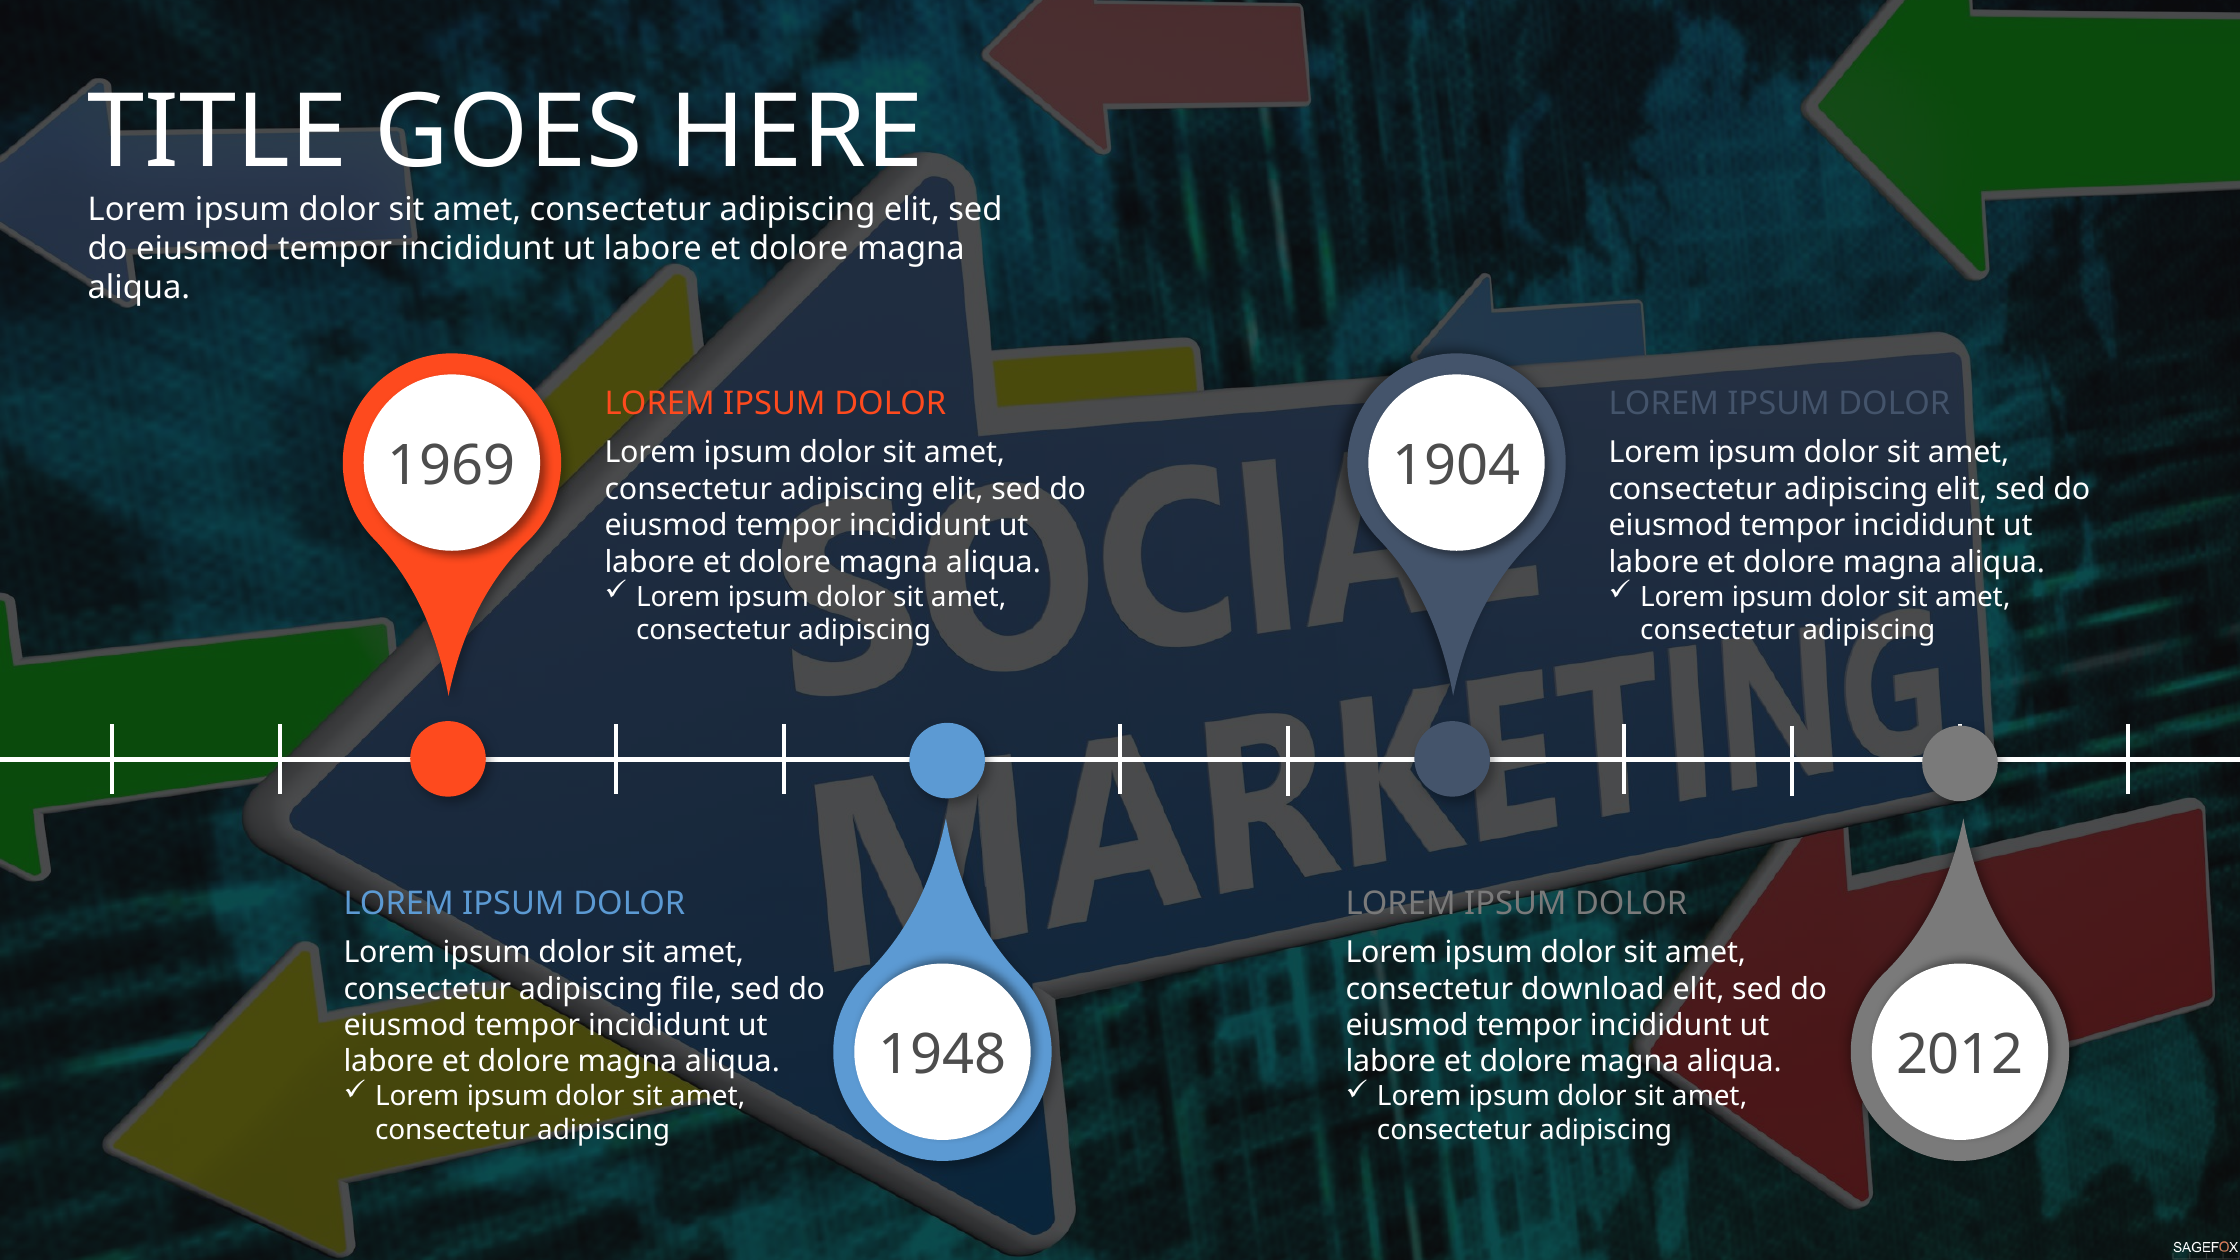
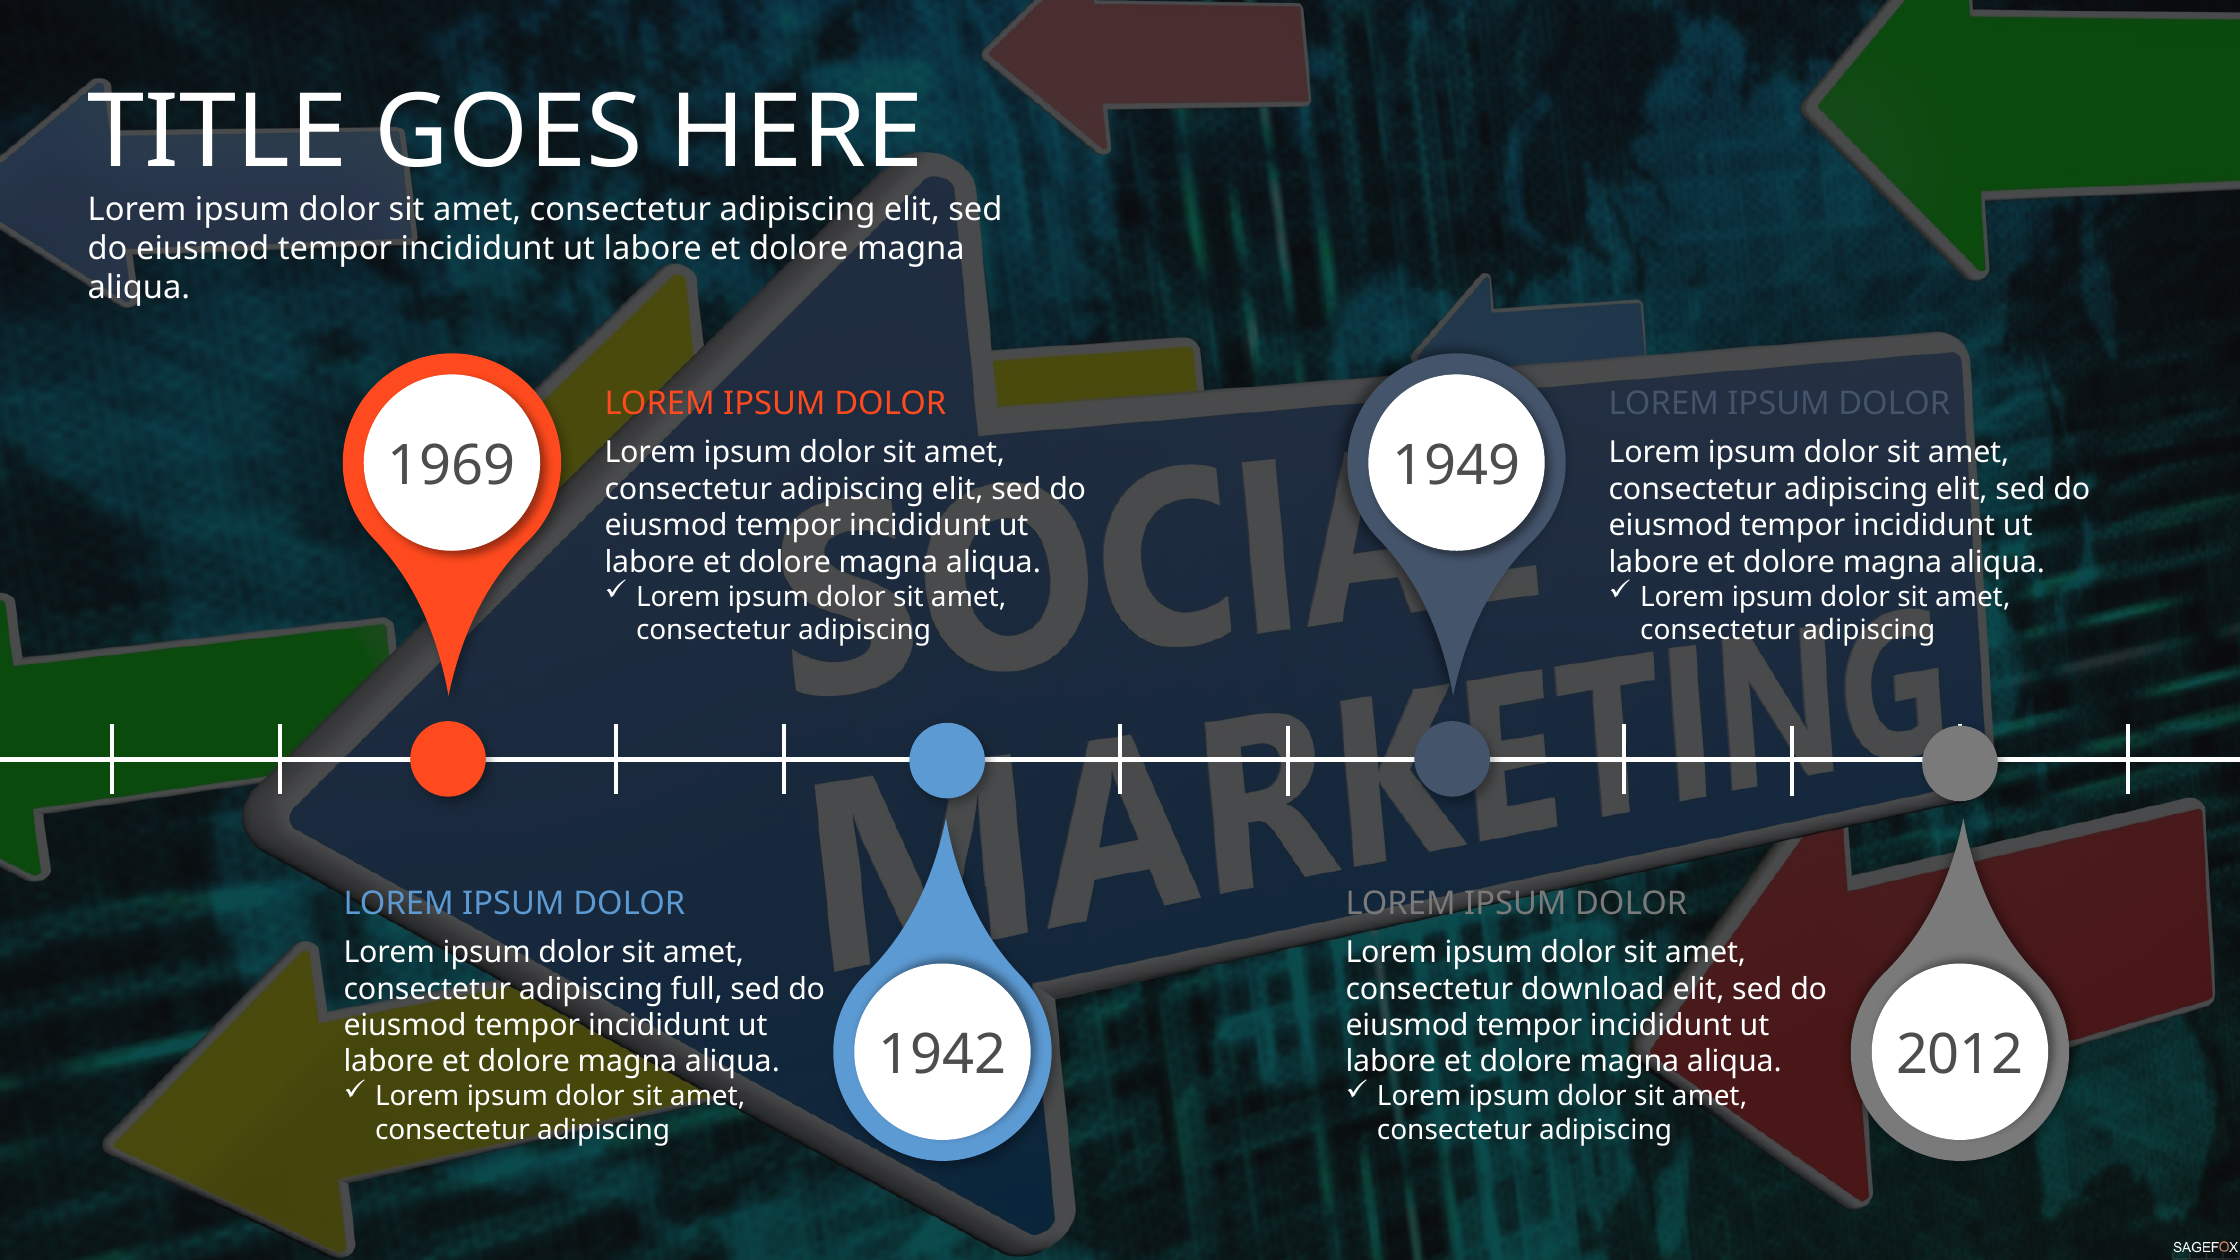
1904: 1904 -> 1949 (1457, 466)
file: file -> full (697, 989)
1948: 1948 -> 1942 (943, 1055)
